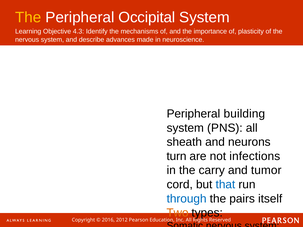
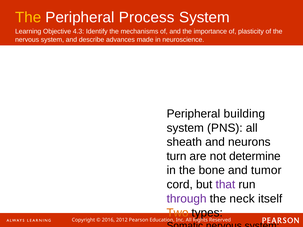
Occipital: Occipital -> Process (147, 17)
infections: infections -> determine (255, 156)
carry: carry -> bone (212, 171)
that colour: blue -> purple (225, 185)
through colour: blue -> purple (187, 199)
pairs: pairs -> neck (242, 199)
